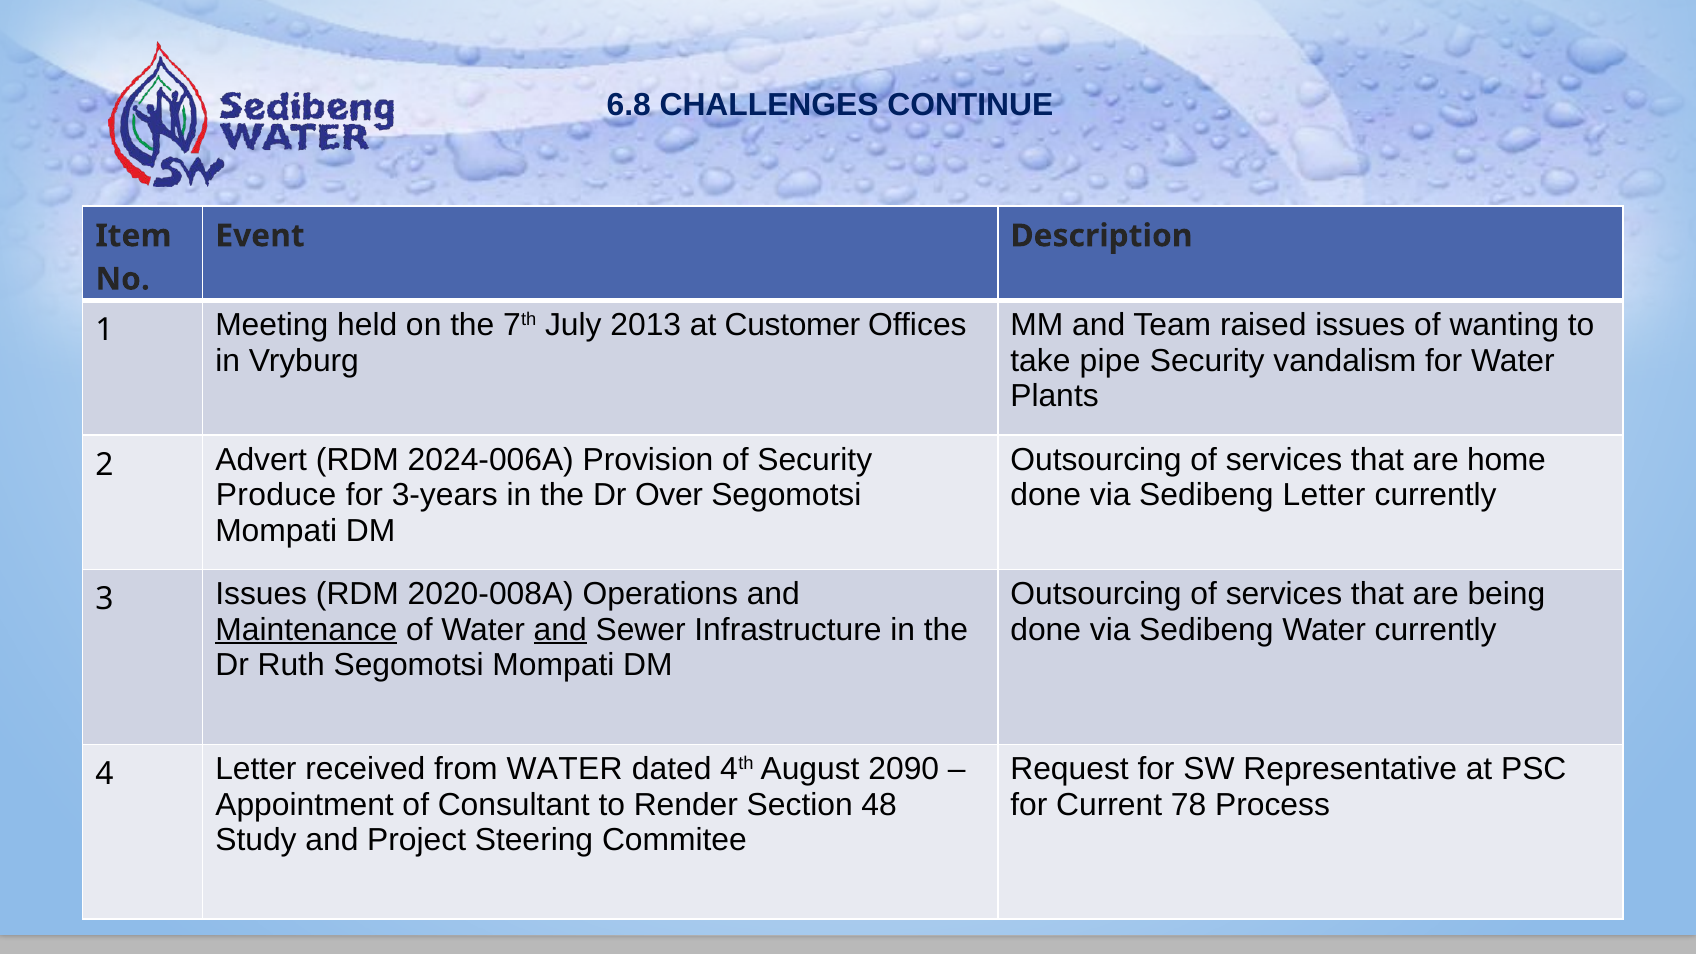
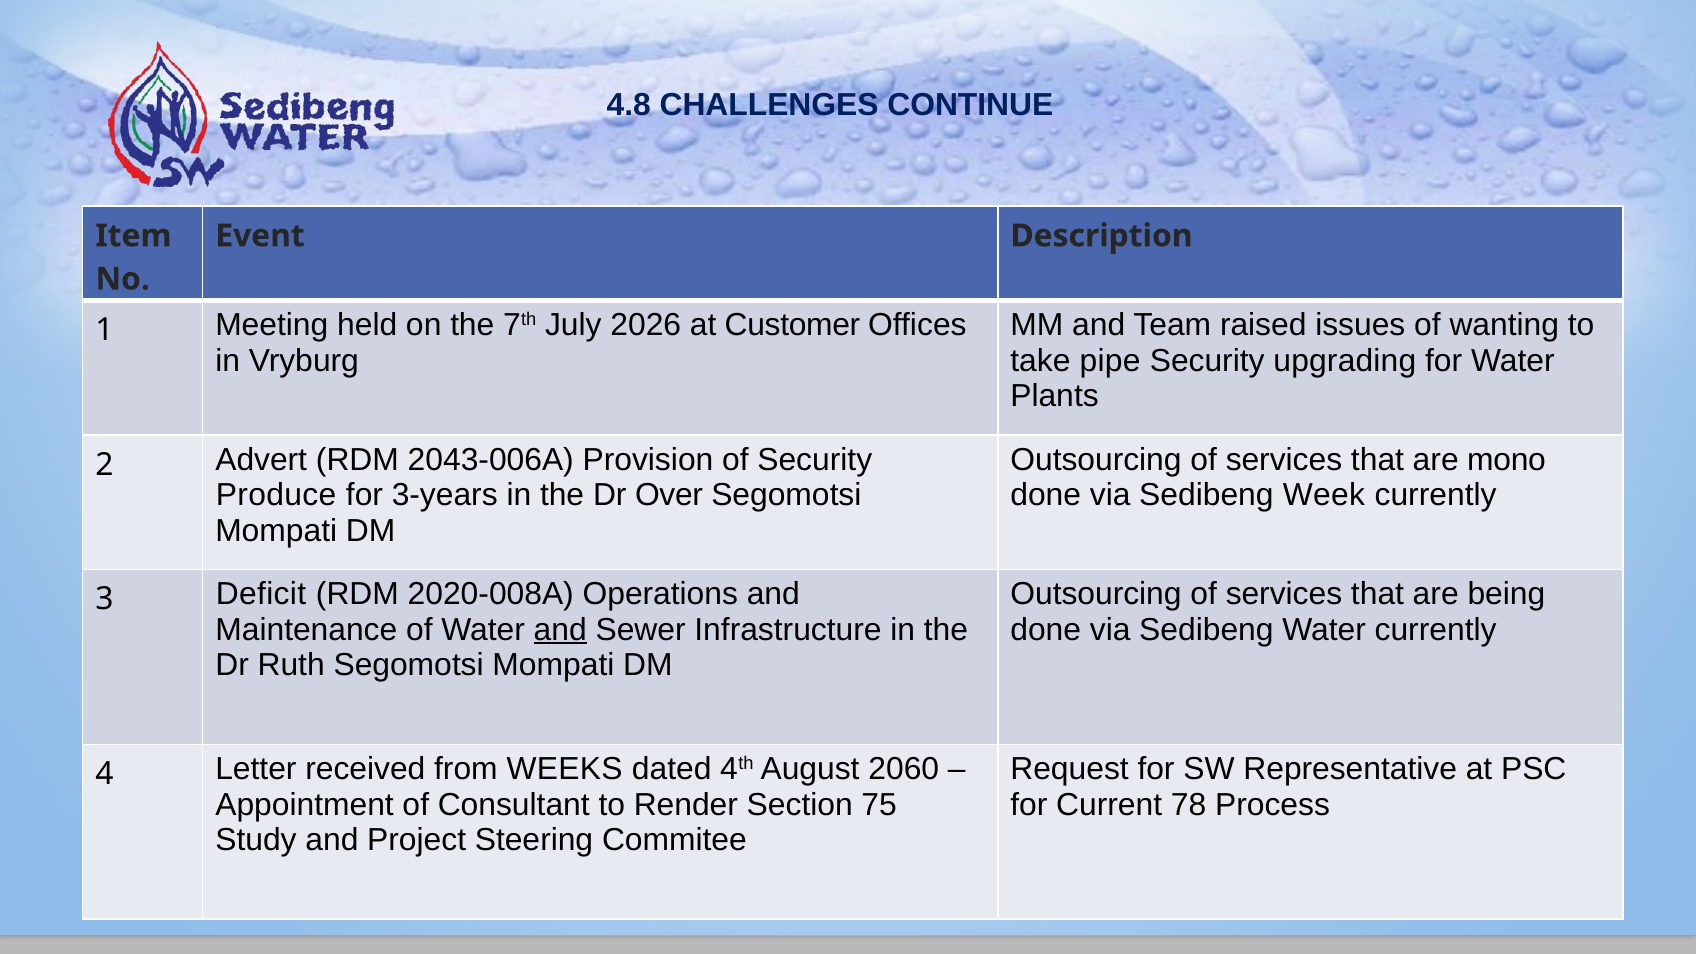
6.8: 6.8 -> 4.8 (629, 105)
2013: 2013 -> 2026 (646, 325)
vandalism: vandalism -> upgrading (1345, 361)
home: home -> mono (1507, 460)
2024-006A: 2024-006A -> 2043-006A (491, 460)
Sedibeng Letter: Letter -> Week (1324, 495)
3 Issues: Issues -> Deficit (261, 594)
Maintenance underline: present -> none (306, 630)
from WATER: WATER -> WEEKS (565, 769)
2090: 2090 -> 2060 (904, 769)
48: 48 -> 75 (879, 805)
